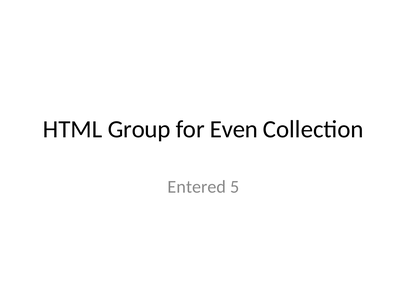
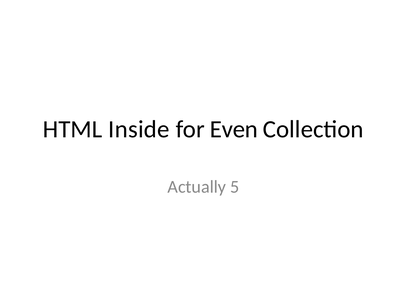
Group: Group -> Inside (139, 129)
Entered: Entered -> Actually (197, 187)
